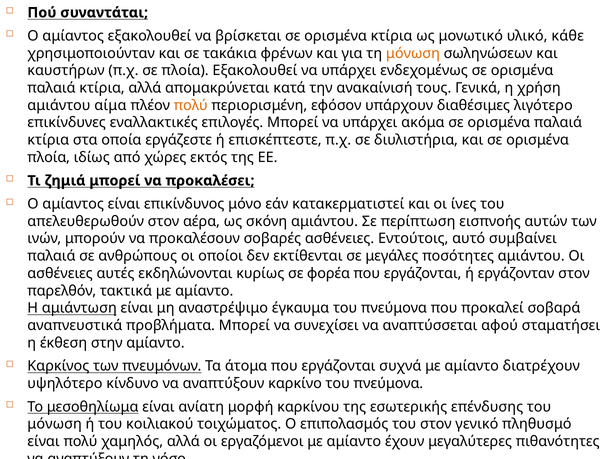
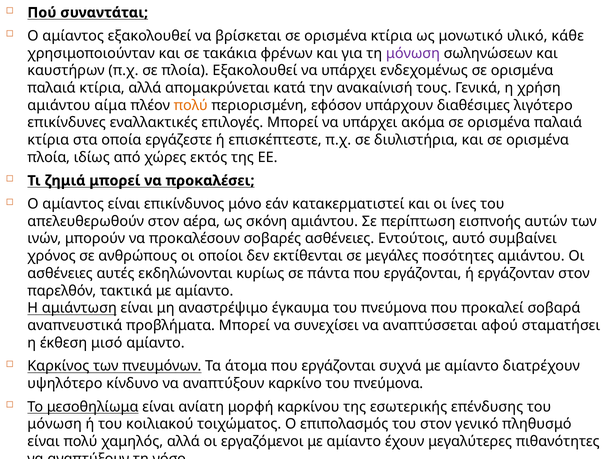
μόνωση colour: orange -> purple (413, 53)
παλαιά: παλαιά -> χρόνος (51, 256)
φορέα: φορέα -> πάντα (328, 273)
στην: στην -> μισό (107, 342)
